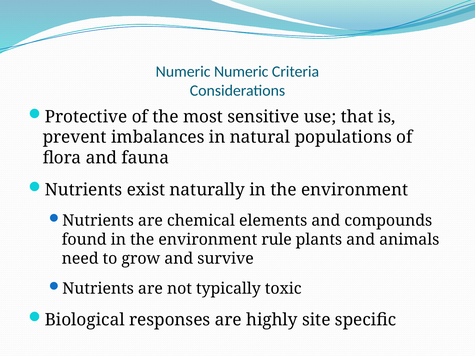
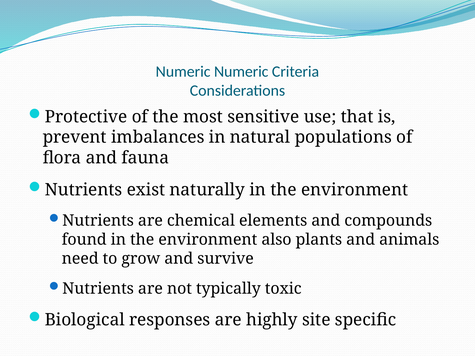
rule: rule -> also (276, 240)
